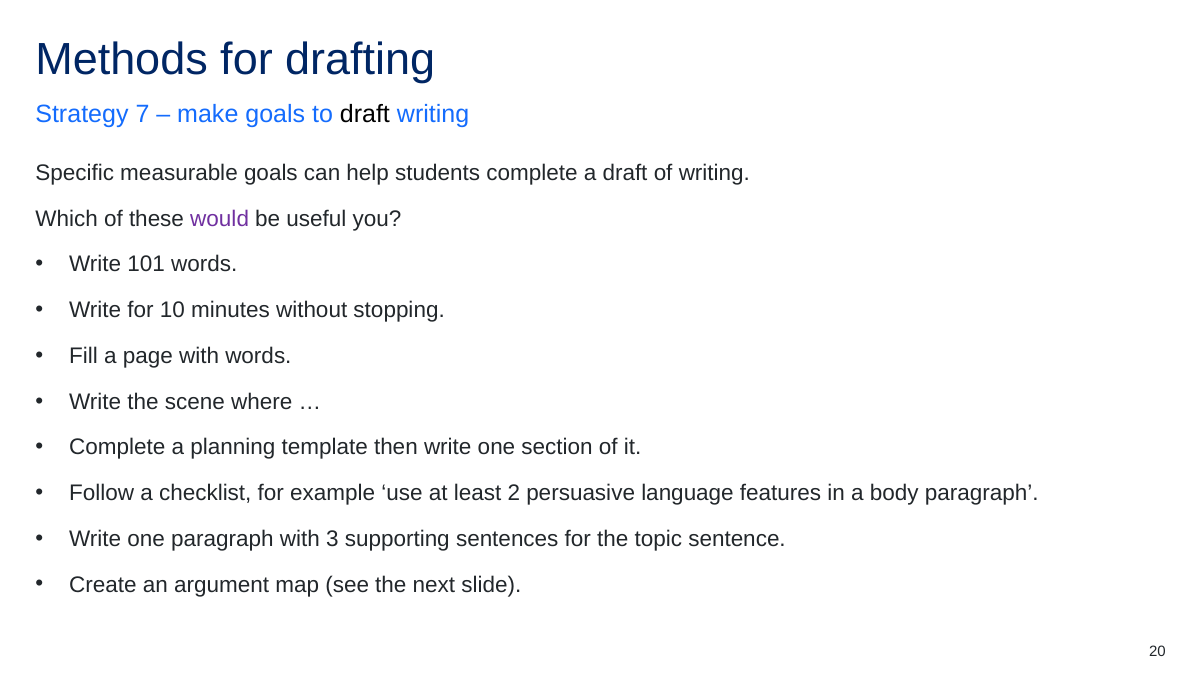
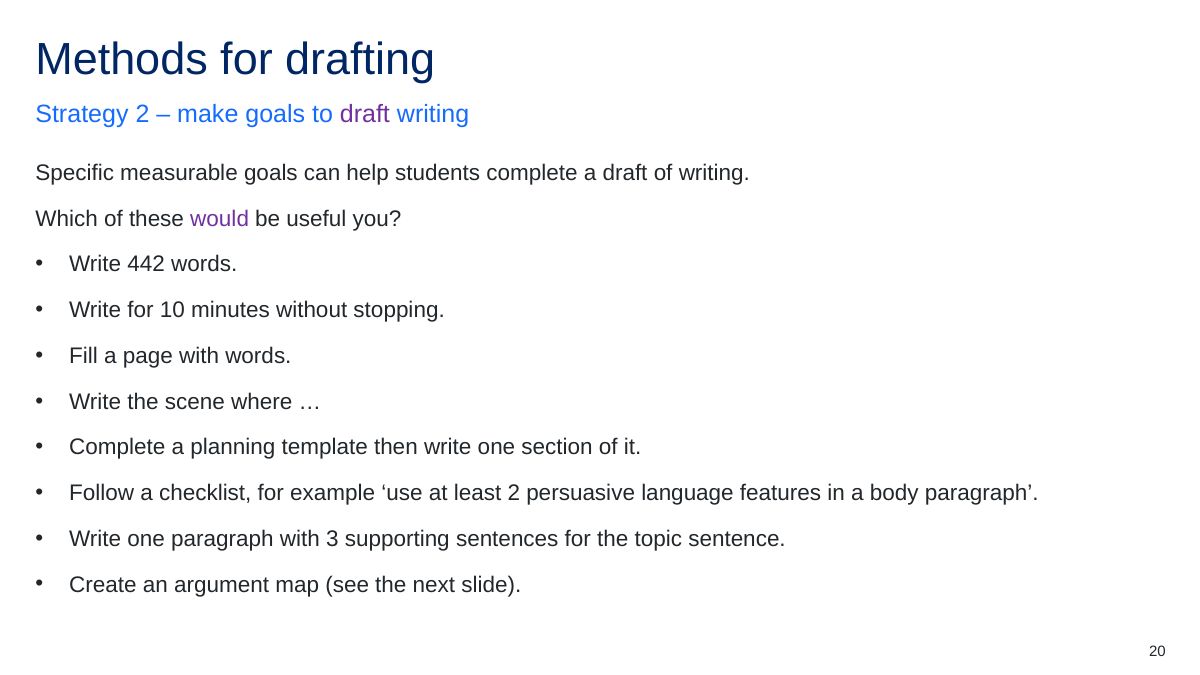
Strategy 7: 7 -> 2 (142, 114)
draft colour: black -> purple (365, 114)
101: 101 -> 442 (146, 265)
